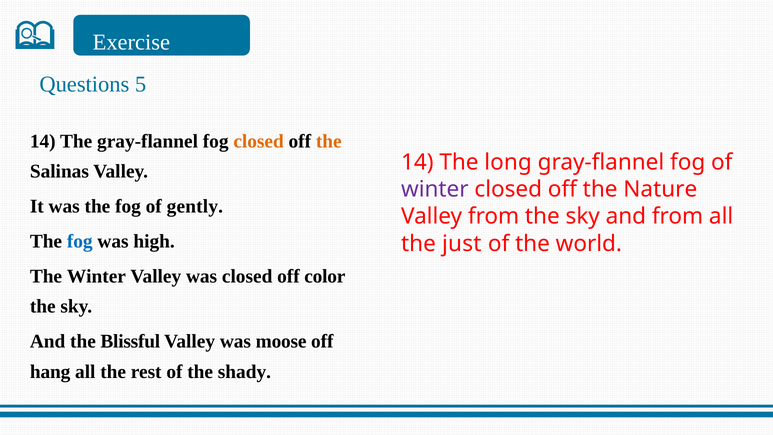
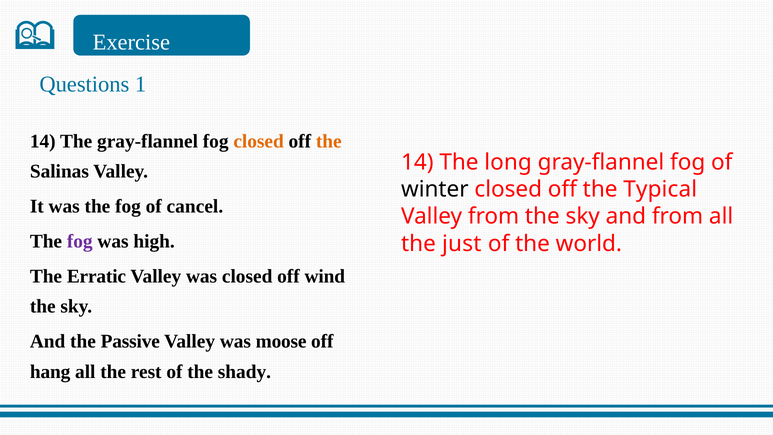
5: 5 -> 1 (141, 84)
winter colour: purple -> black (435, 189)
Nature: Nature -> Typical (660, 189)
gently: gently -> cancel (195, 206)
fog colour: blue -> purple (80, 241)
The Winter: Winter -> Erratic (96, 276)
color: color -> wind (325, 276)
Blissful: Blissful -> Passive (130, 341)
